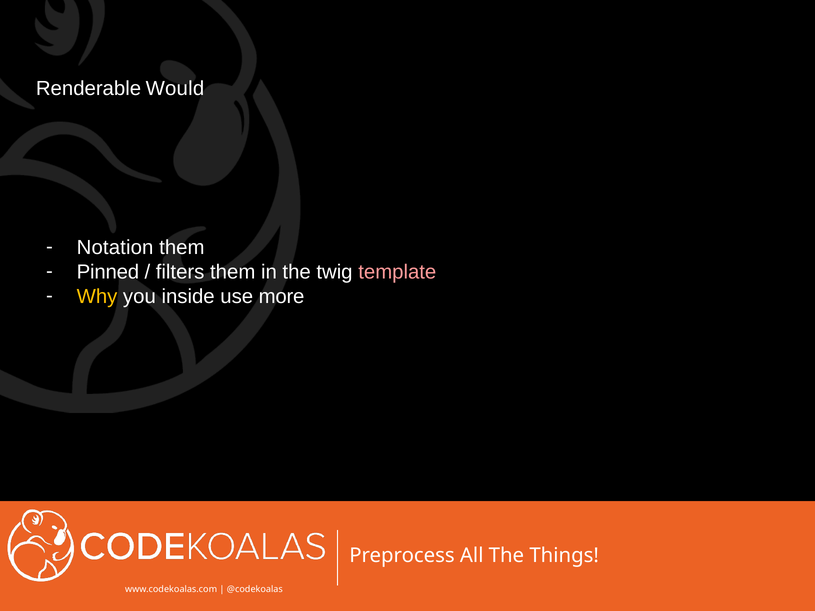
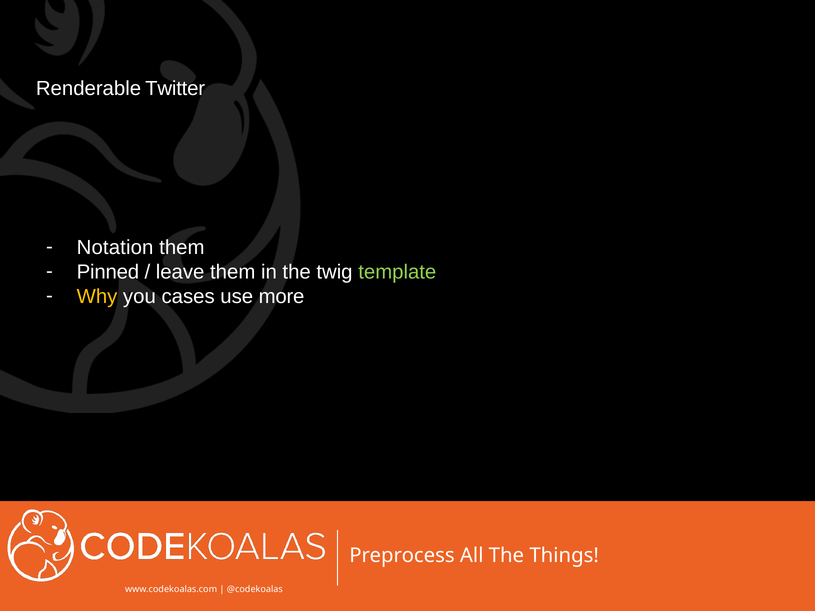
Would: Would -> Twitter (175, 88)
filters: filters -> leave (180, 272)
template colour: pink -> light green (397, 272)
inside: inside -> cases (188, 297)
